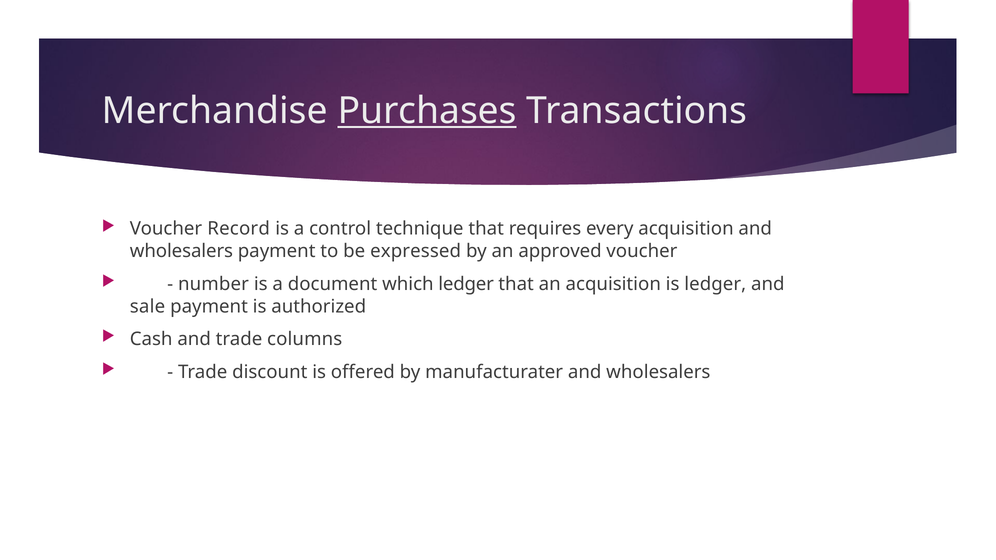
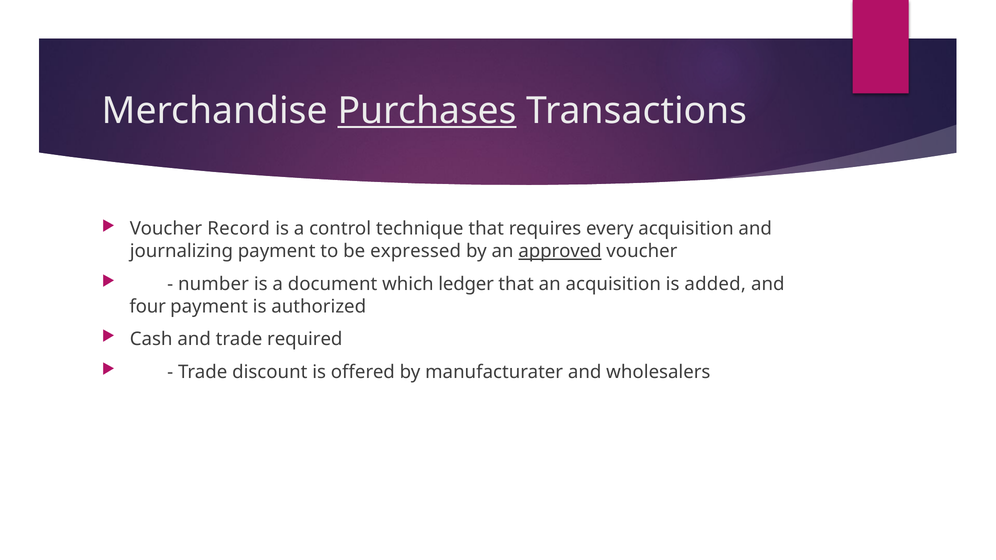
wholesalers: wholesalers -> journalizing (181, 251)
approved underline: none -> present (560, 251)
is ledger: ledger -> added (715, 284)
sale: sale -> four (148, 307)
columns: columns -> required (305, 339)
